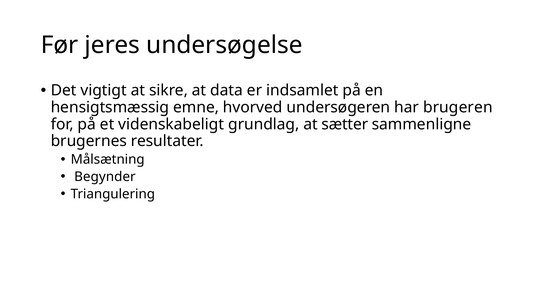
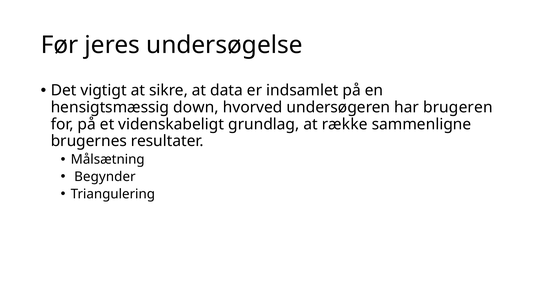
emne: emne -> down (196, 107)
sætter: sætter -> række (345, 124)
